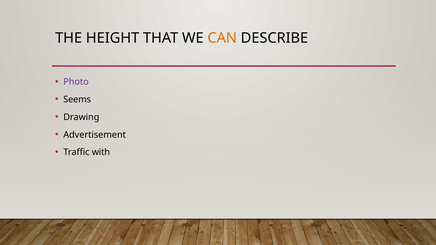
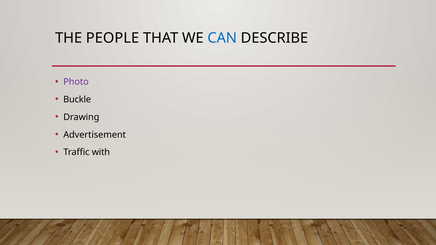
HEIGHT: HEIGHT -> PEOPLE (113, 38)
CAN colour: orange -> blue (222, 38)
Seems: Seems -> Buckle (77, 100)
